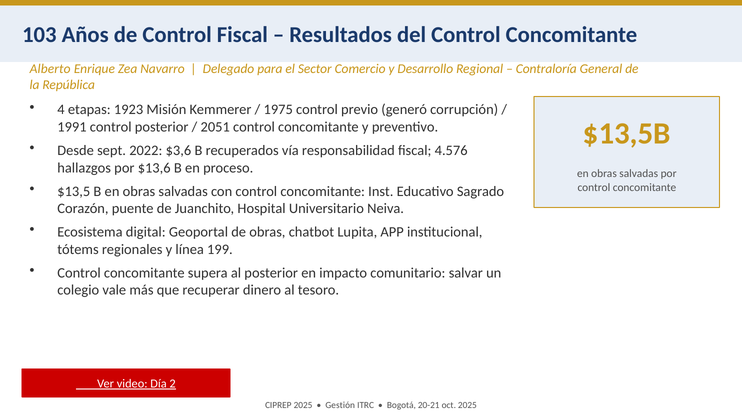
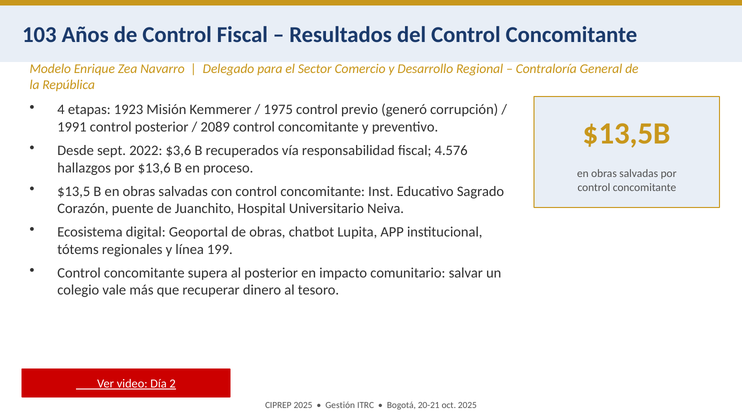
Alberto: Alberto -> Modelo (50, 69)
2051: 2051 -> 2089 (215, 127)
